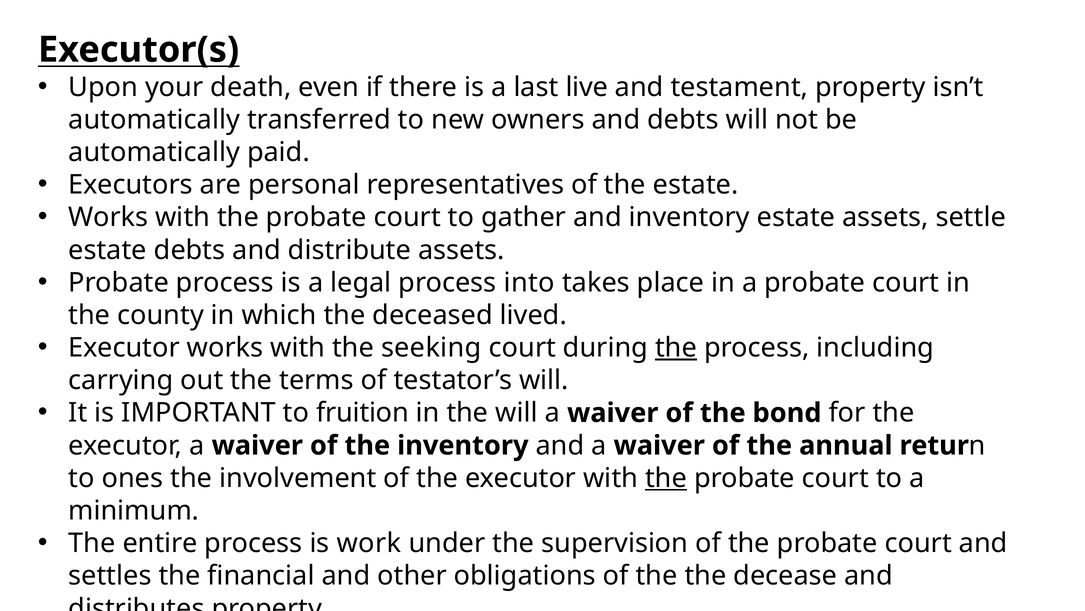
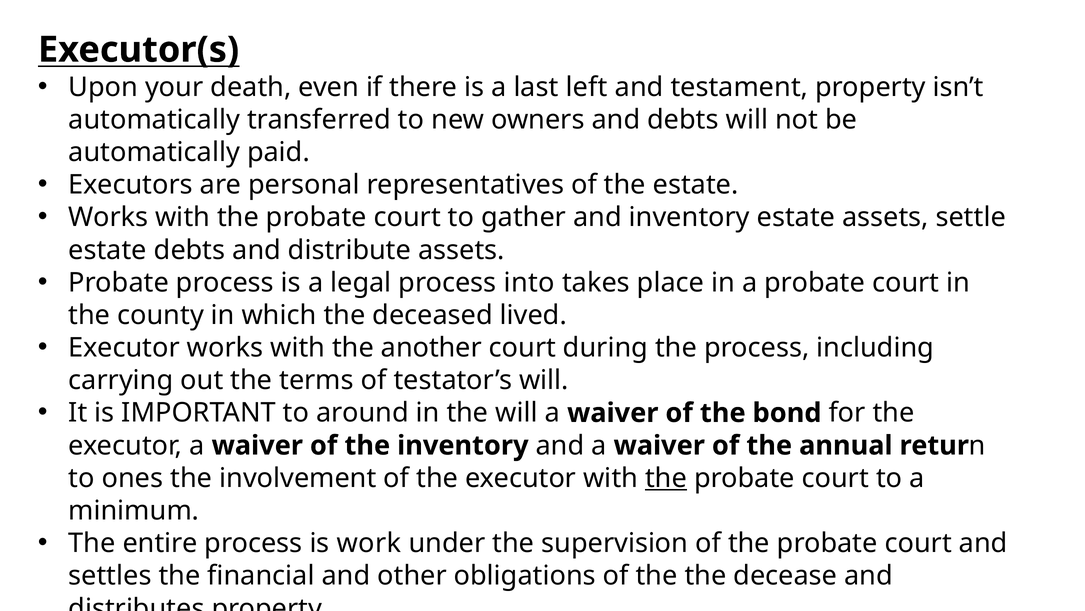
live: live -> left (587, 87)
seeking: seeking -> another (431, 347)
the underline: present -> none (676, 347)
fruition: fruition -> around (362, 413)
